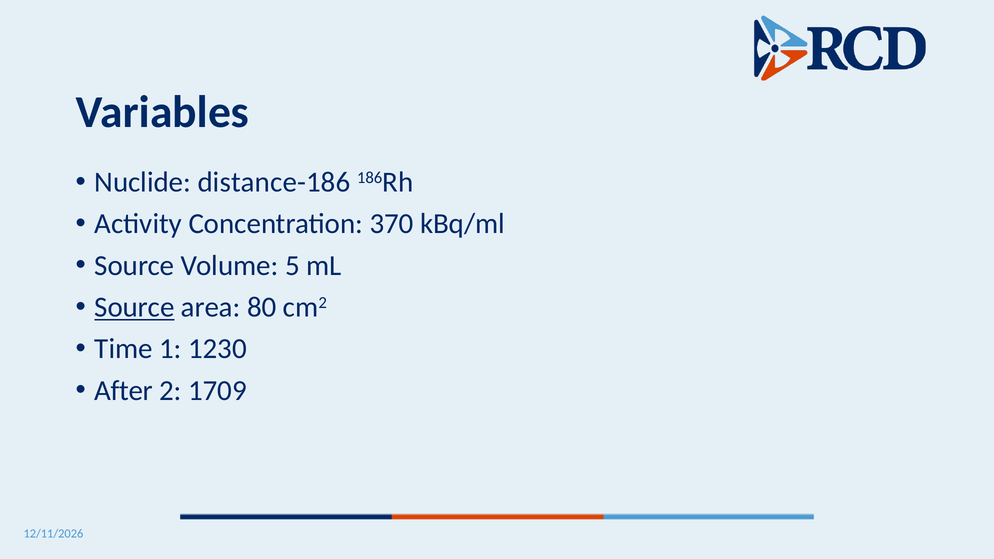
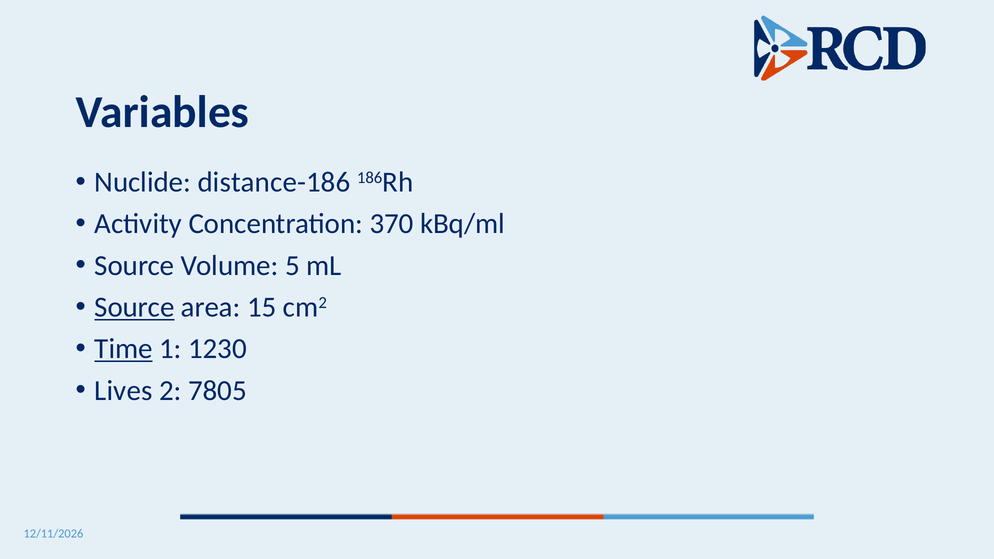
80: 80 -> 15 (262, 307)
Time underline: none -> present (124, 349)
After: After -> Lives (123, 391)
1709: 1709 -> 7805 (217, 391)
